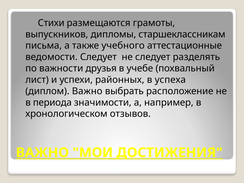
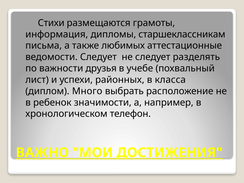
выпускников: выпускников -> информация (57, 34)
учебного: учебного -> любимых (123, 46)
успеха: успеха -> класса (170, 80)
диплом Важно: Важно -> Много (87, 91)
периода: периода -> ребенок (52, 102)
отзывов: отзывов -> телефон (130, 114)
